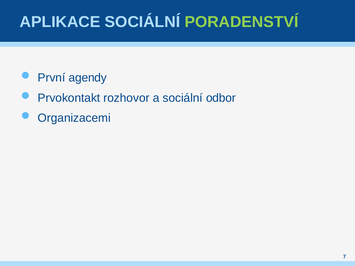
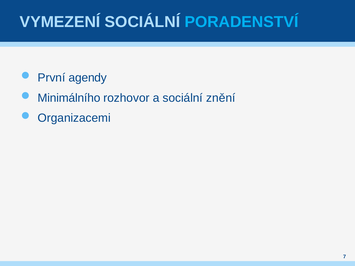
APLIKACE: APLIKACE -> VYMEZENÍ (60, 22)
PORADENSTVÍ colour: light green -> light blue (241, 22)
Prvokontakt: Prvokontakt -> Minimálního (69, 98)
odbor: odbor -> znění (221, 98)
